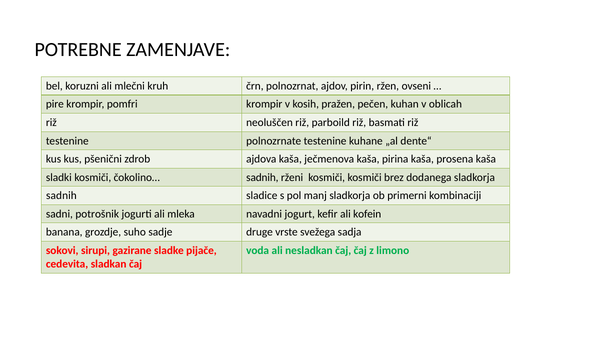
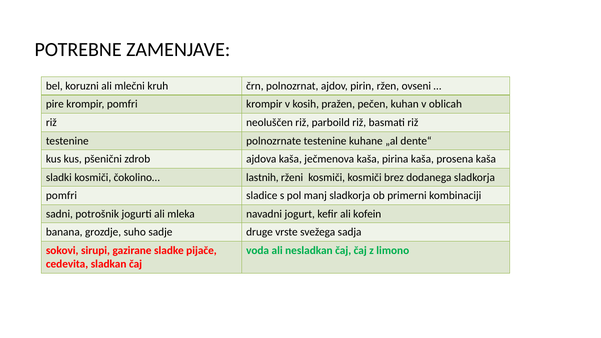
čokolino… sadnih: sadnih -> lastnih (262, 177)
sadnih: sadnih -> pomfri (61, 196)
